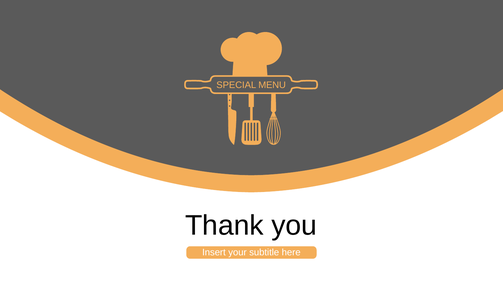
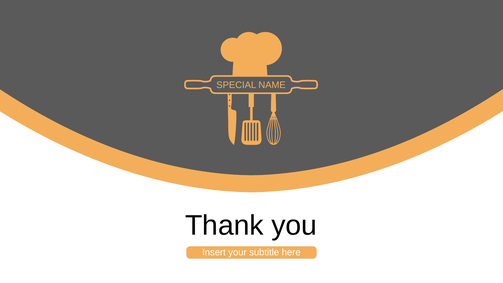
MENU: MENU -> NAME (272, 85)
